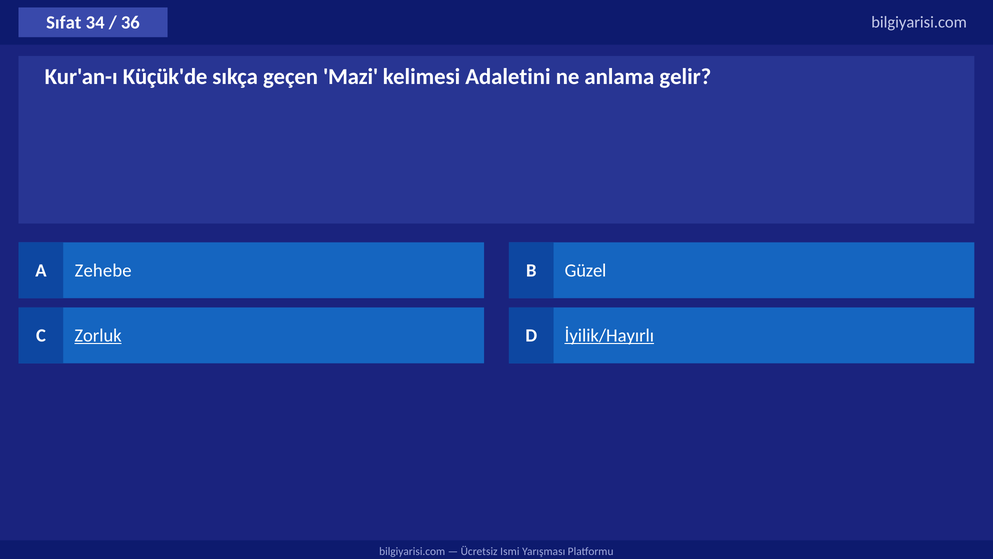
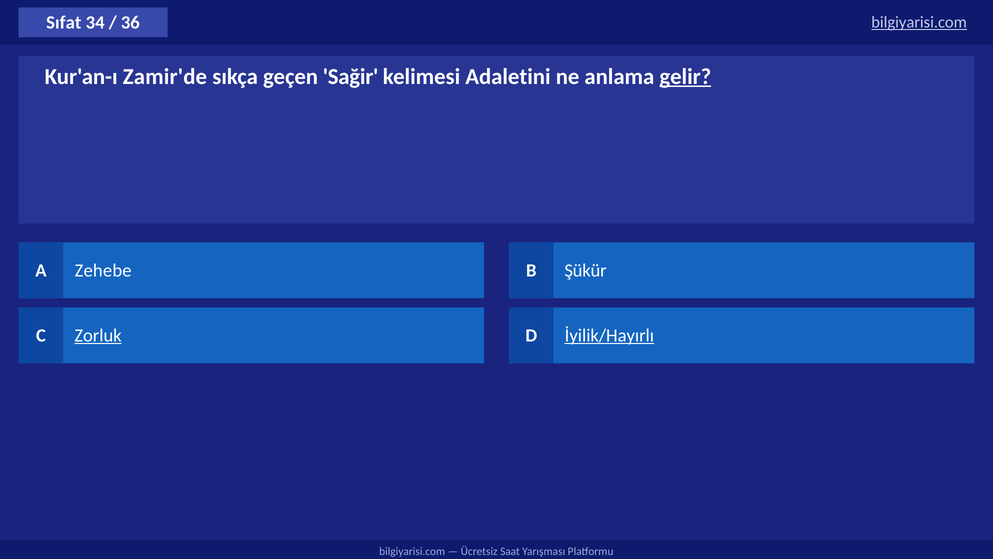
bilgiyarisi.com underline: none -> present (919, 23)
Küçük'de: Küçük'de -> Zamir'de (165, 76)
Mazi: Mazi -> Sağir (351, 76)
gelir underline: none -> present (685, 76)
Güzel: Güzel -> Şükür (586, 270)
Ismi: Ismi -> Saat (510, 551)
